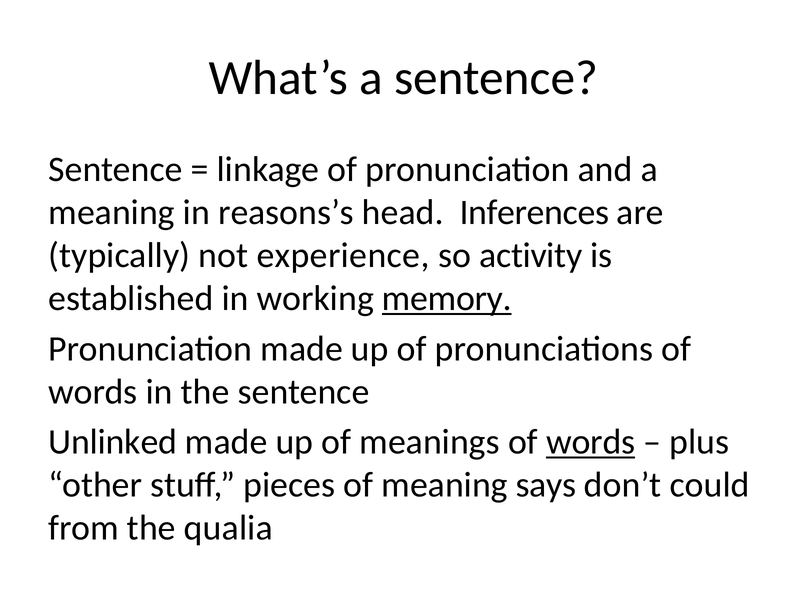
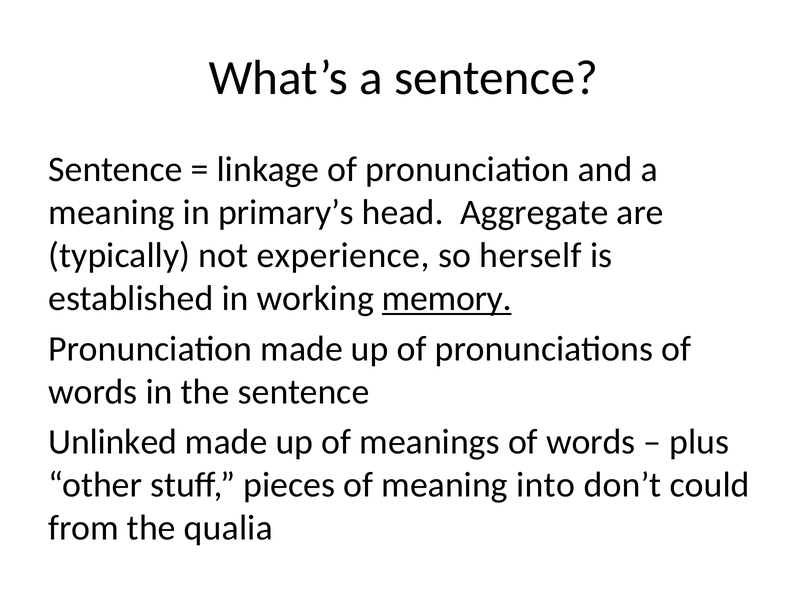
reasons’s: reasons’s -> primary’s (286, 212)
Inferences: Inferences -> Aggregate (534, 212)
activity: activity -> herself (530, 255)
words underline: present -> none (591, 442)
says: says -> into (546, 485)
